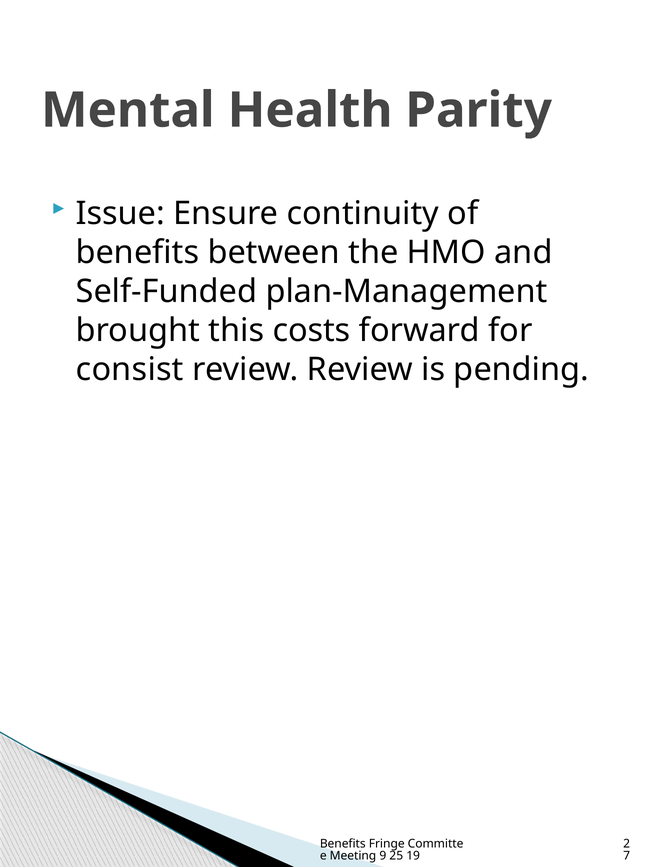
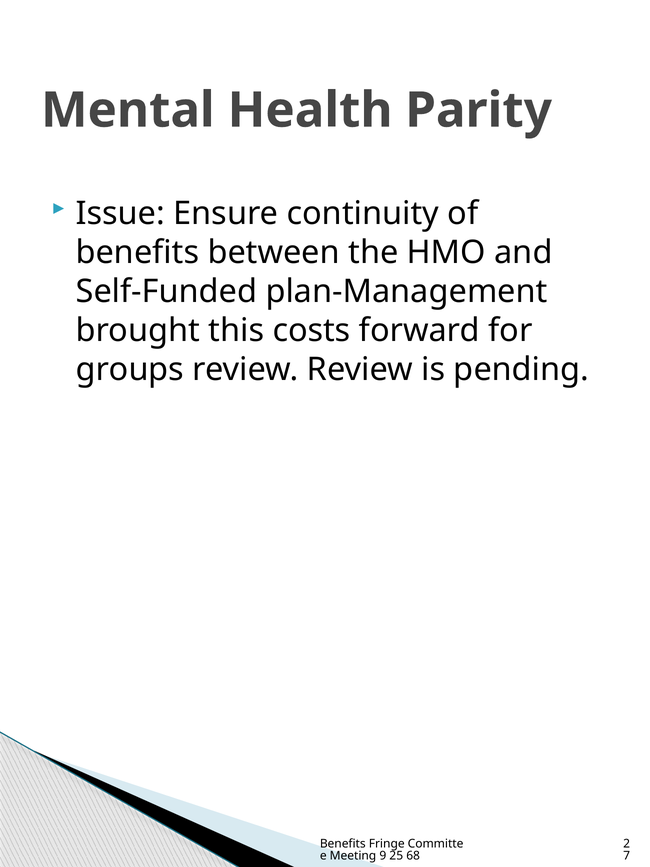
consist: consist -> groups (130, 369)
19: 19 -> 68 (413, 855)
